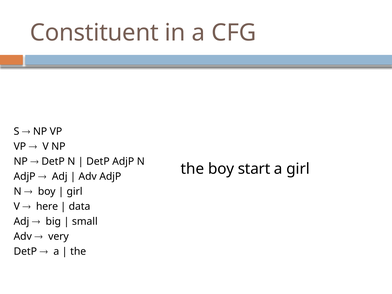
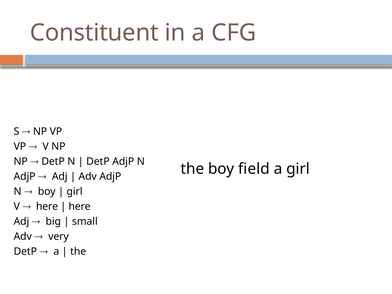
start: start -> field (254, 169)
data: data -> here (80, 207)
